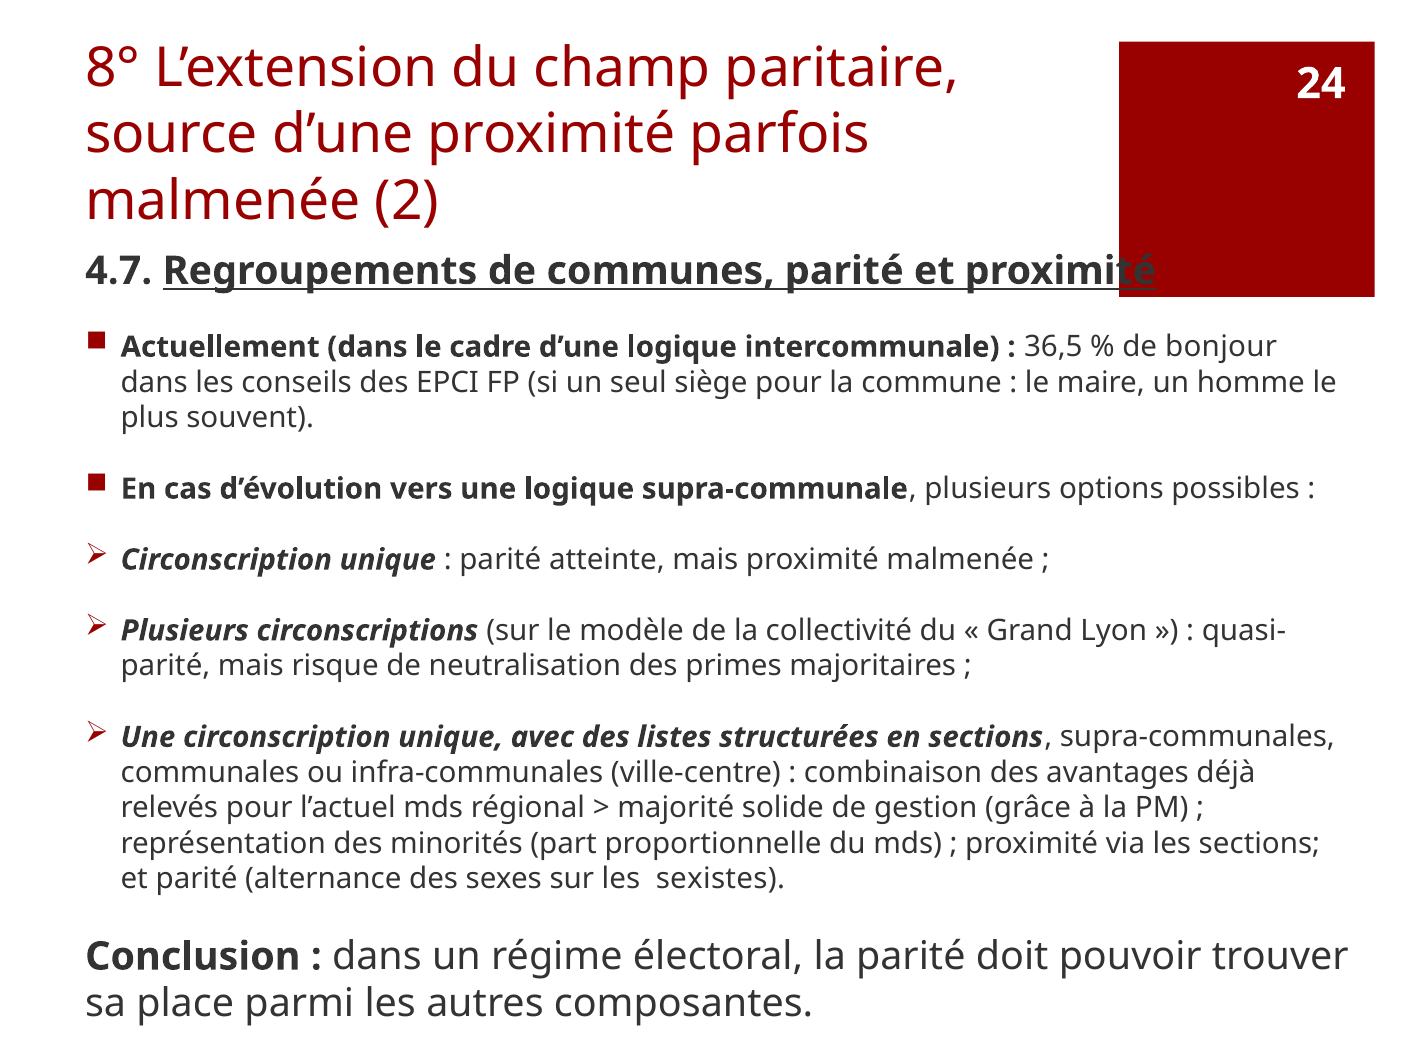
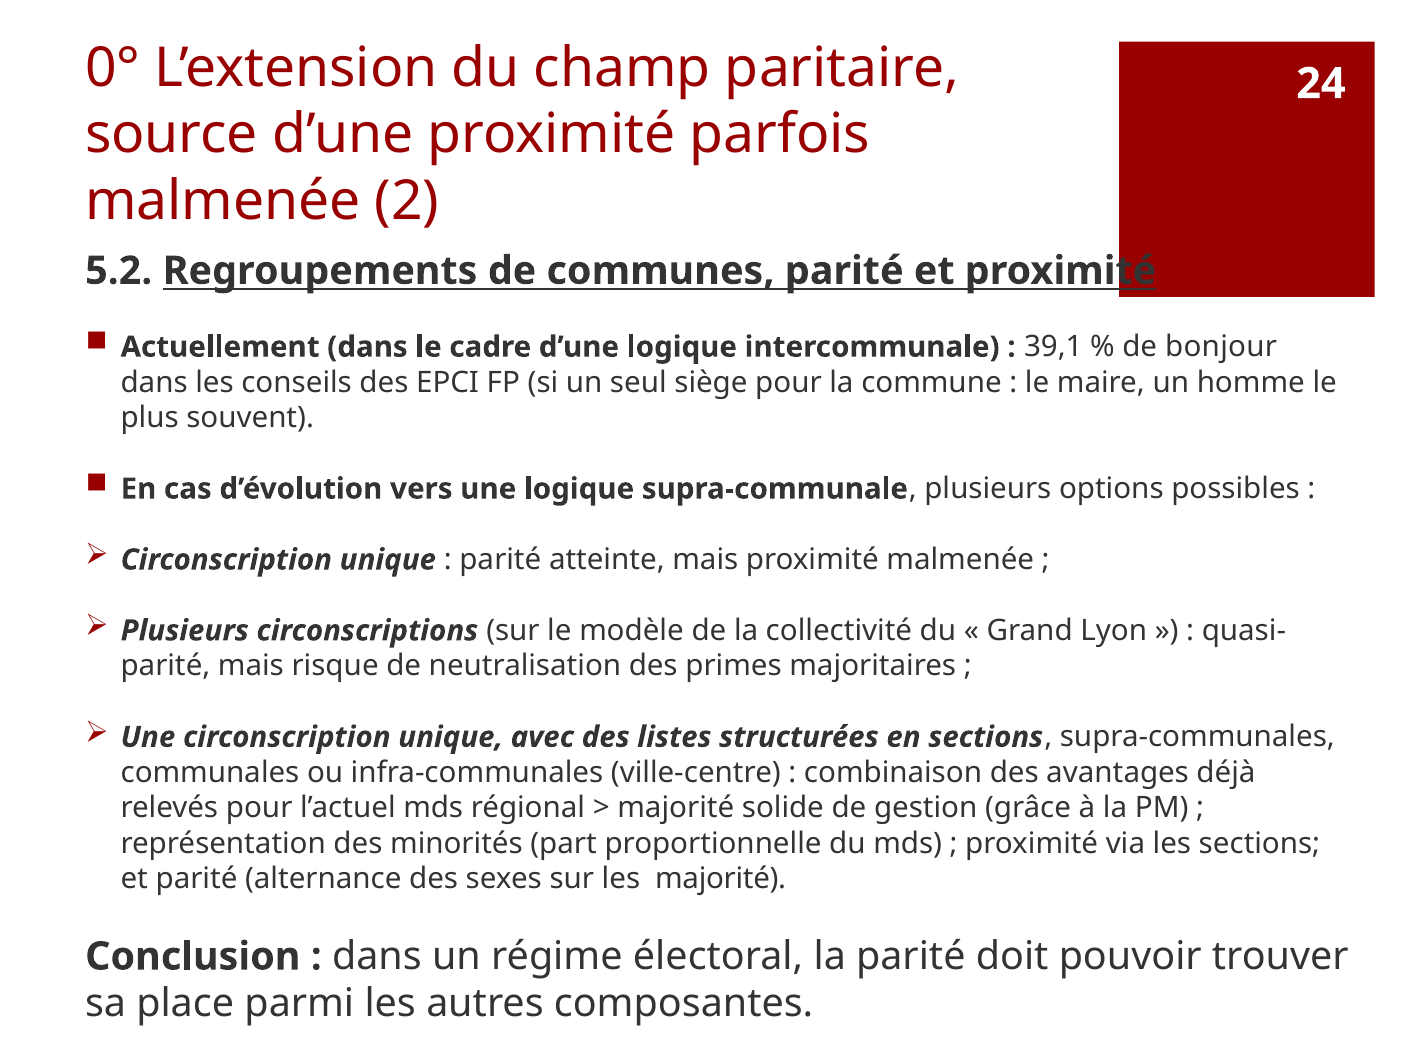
8°: 8° -> 0° (113, 68)
4.7: 4.7 -> 5.2 (119, 271)
36,5: 36,5 -> 39,1 (1053, 347)
les sexistes: sexistes -> majorité (721, 879)
